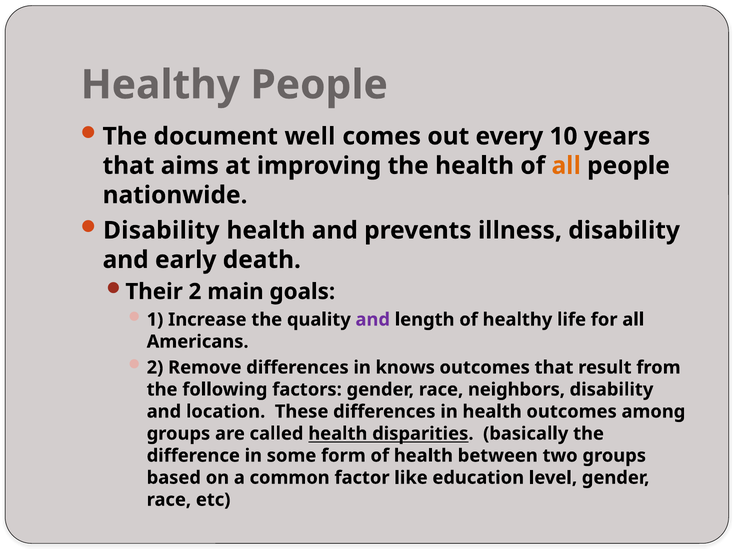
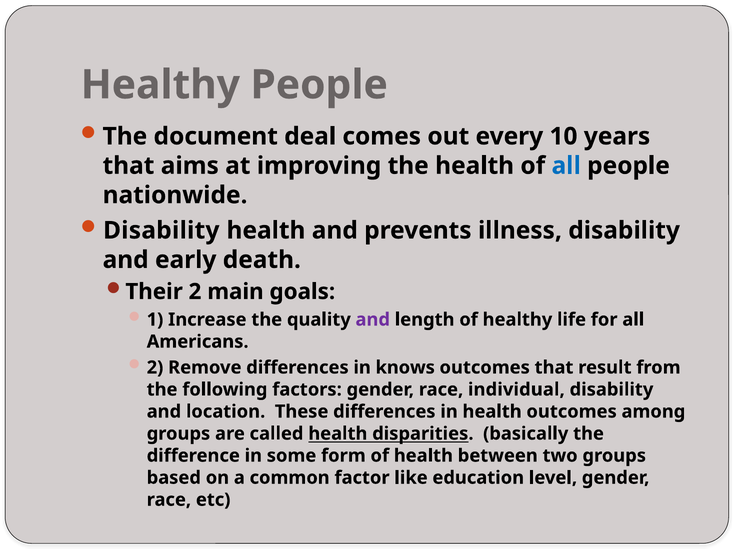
well: well -> deal (310, 136)
all colour: orange -> blue (566, 166)
neighbors: neighbors -> individual (516, 389)
